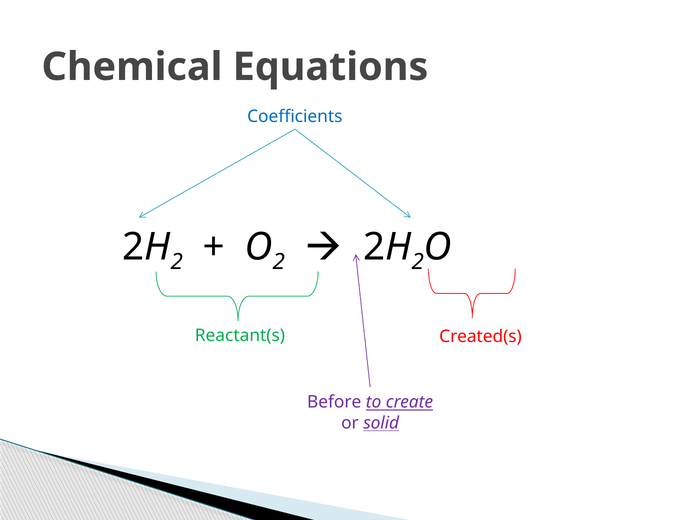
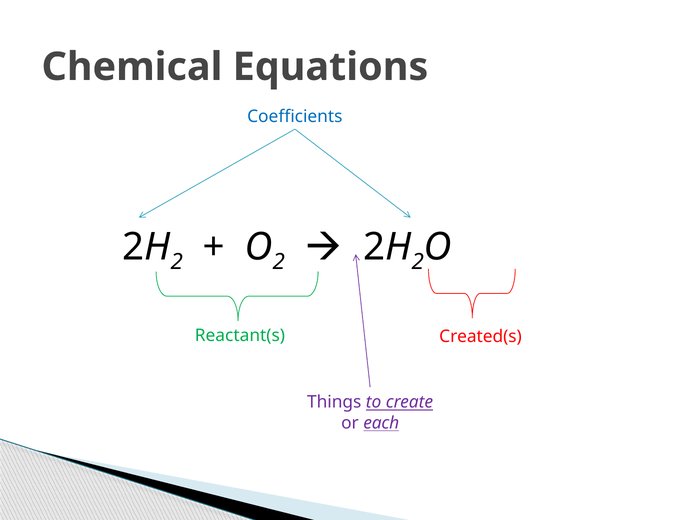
Before: Before -> Things (334, 403)
solid: solid -> each (381, 423)
